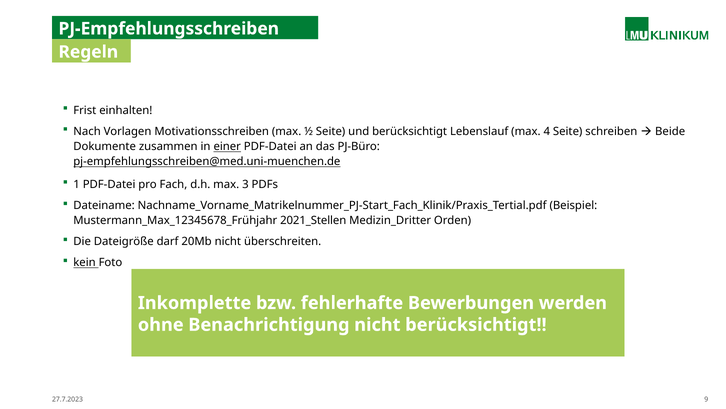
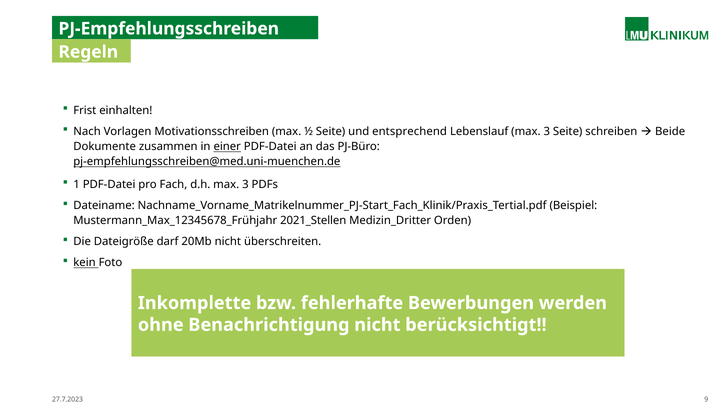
und berücksichtigt: berücksichtigt -> entsprechend (410, 131)
Lebenslauf max 4: 4 -> 3 (547, 131)
